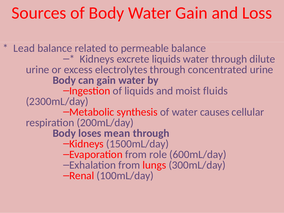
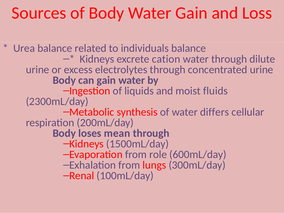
Lead: Lead -> Urea (24, 48)
permeable: permeable -> individuals (145, 48)
excrete liquids: liquids -> cation (166, 59)
causes: causes -> differs (215, 112)
